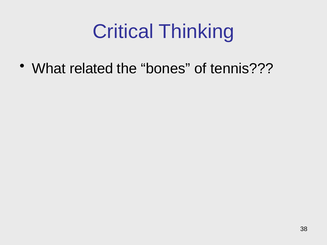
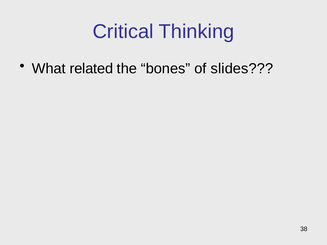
tennis: tennis -> slides (242, 69)
